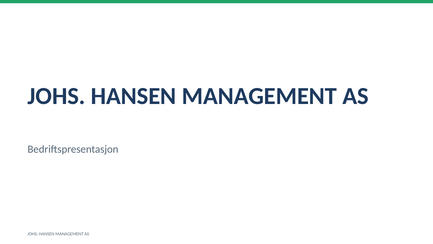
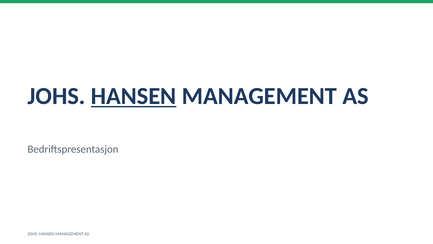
HANSEN underline: none -> present (134, 96)
